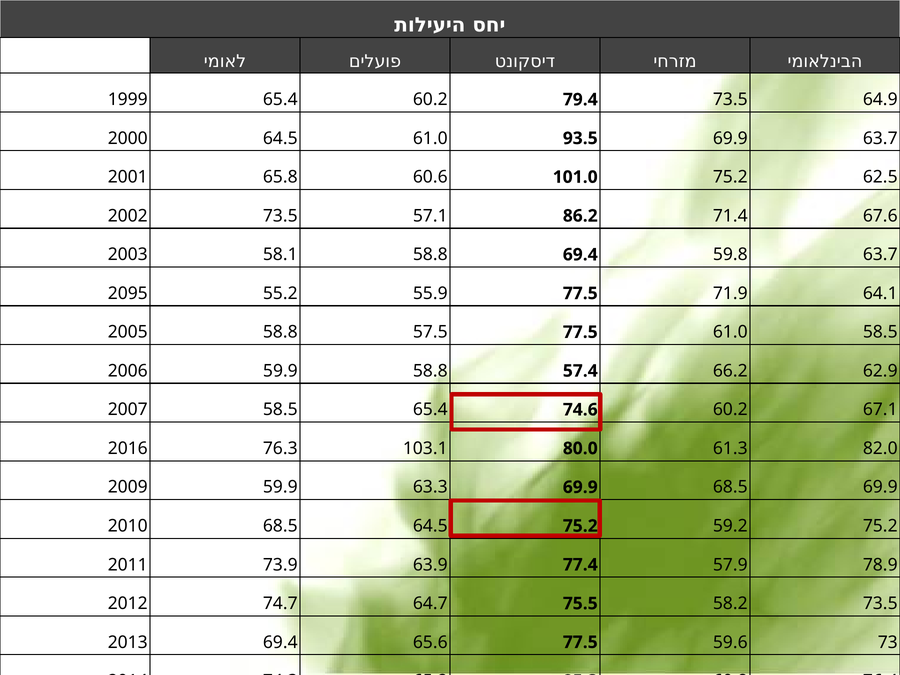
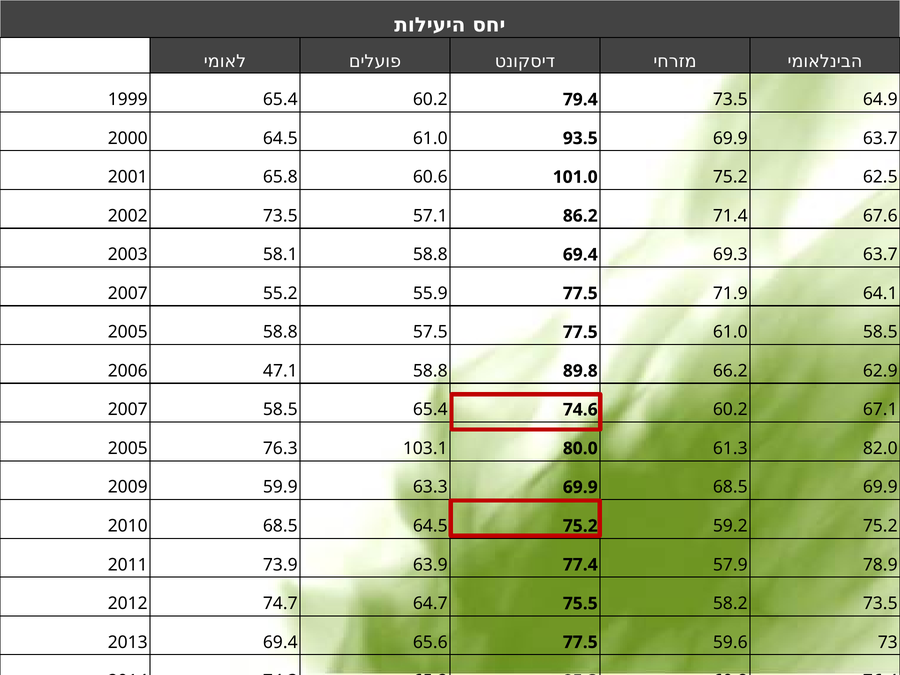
59.8: 59.8 -> 69.3 (730, 255)
2095: 2095 -> 2007 (128, 293)
2006 59.9: 59.9 -> 47.1 (280, 371)
57.4: 57.4 -> 89.8 (580, 371)
2016: 2016 -> 2005 (128, 448)
